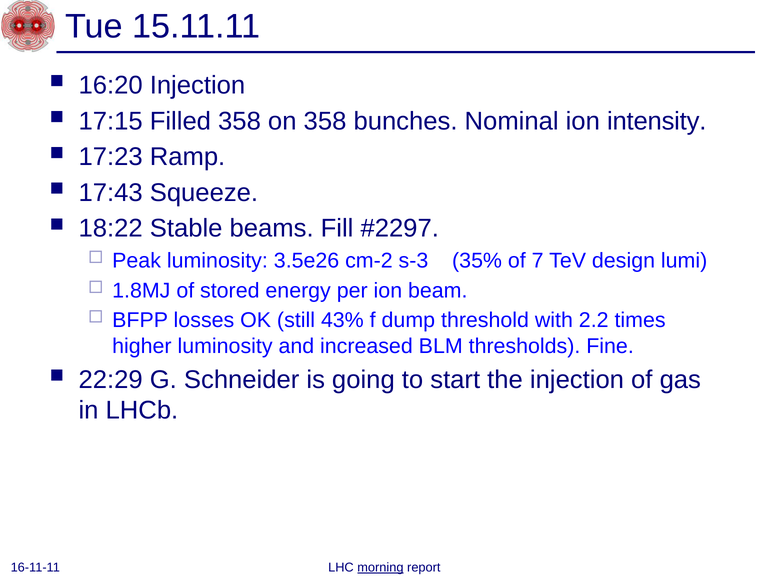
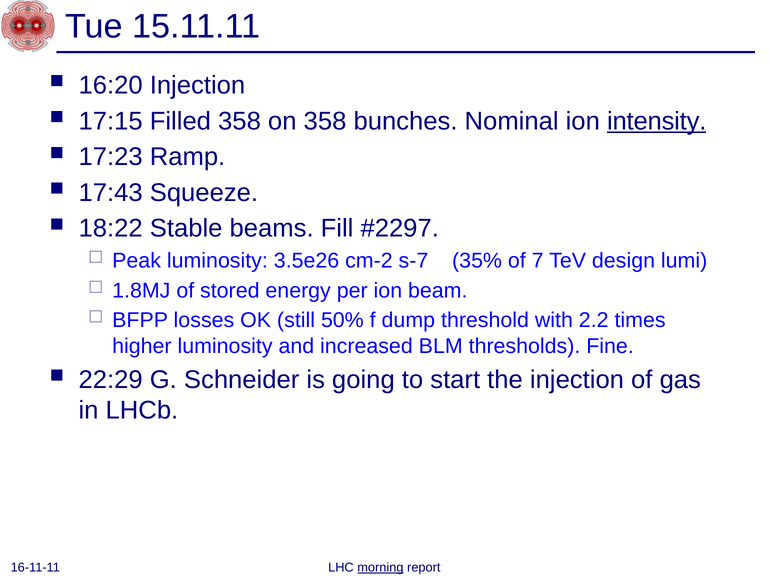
intensity underline: none -> present (657, 121)
s-3: s-3 -> s-7 (413, 261)
43%: 43% -> 50% (342, 321)
